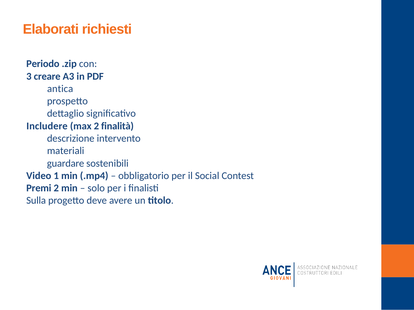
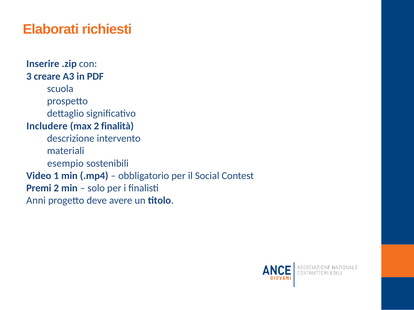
Periodo: Periodo -> Inserire (43, 64)
antica: antica -> scuola (60, 89)
guardare: guardare -> esempio (65, 163)
Sulla: Sulla -> Anni (36, 200)
